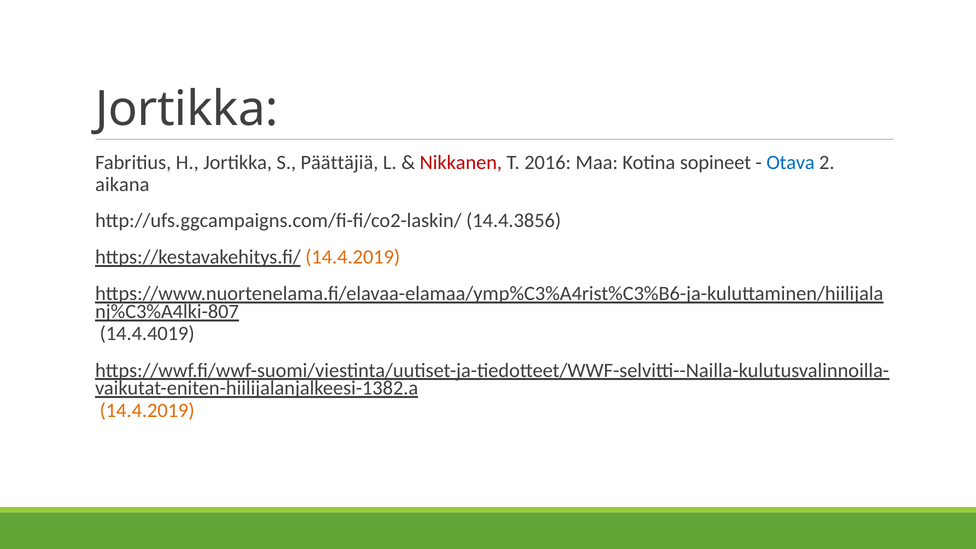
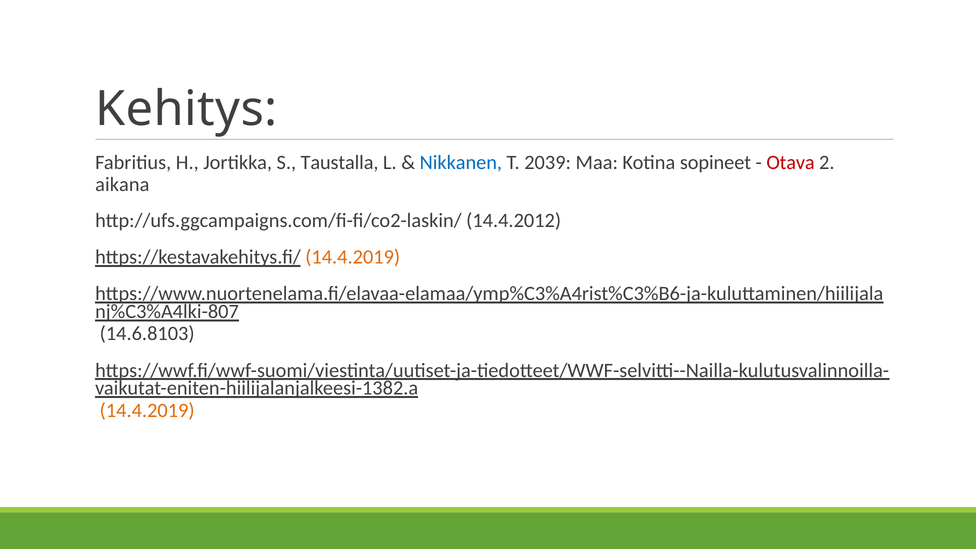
Jortikka: Jortikka -> Kehitys (186, 109)
Päättäjiä: Päättäjiä -> Taustalla (340, 162)
Nikkanen colour: red -> blue (461, 162)
2016: 2016 -> 2039 (548, 162)
Otava colour: blue -> red (791, 162)
14.4.3856: 14.4.3856 -> 14.4.2012 (514, 221)
14.4.4019: 14.4.4019 -> 14.6.8103 (147, 334)
